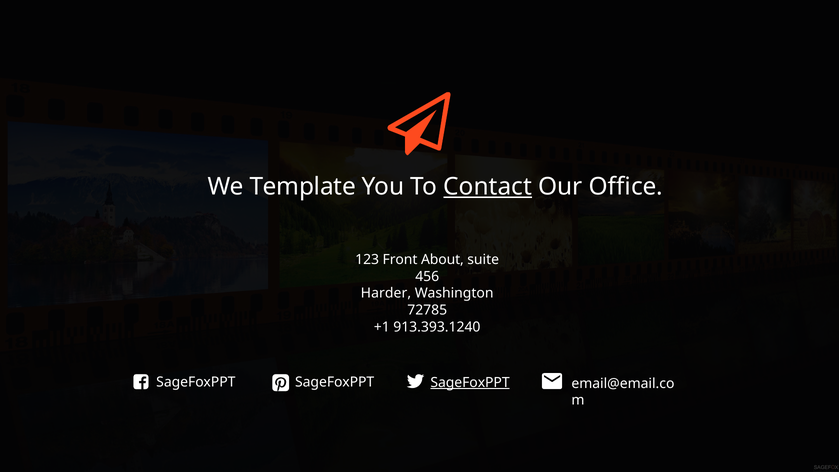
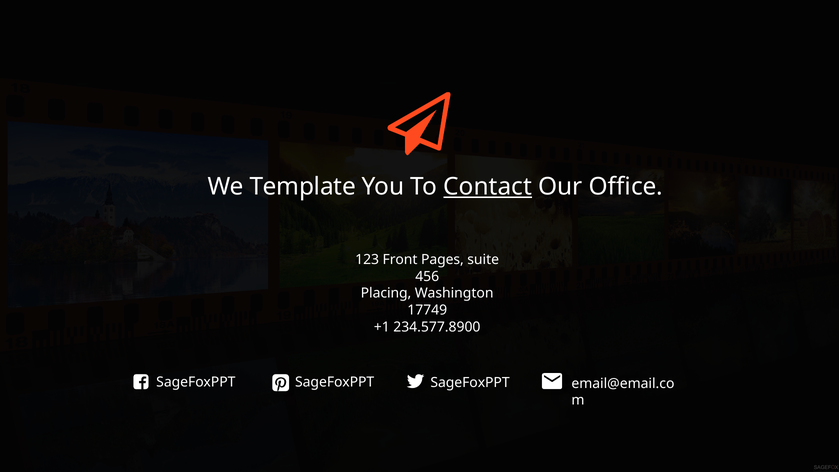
About: About -> Pages (442, 260)
Harder: Harder -> Placing (386, 293)
72785: 72785 -> 17749 (427, 310)
913.393.1240: 913.393.1240 -> 234.577.8900 (437, 327)
SageFoxPPT underline: present -> none (470, 382)
